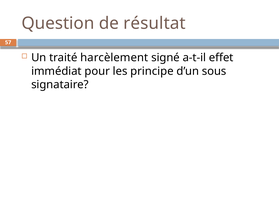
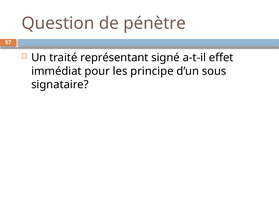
résultat: résultat -> pénètre (155, 23)
harcèlement: harcèlement -> représentant (114, 58)
